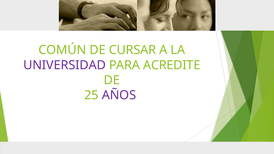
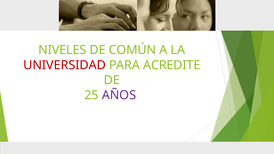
COMÚN: COMÚN -> NIVELES (62, 50)
CURSAR: CURSAR -> COMÚN (132, 50)
UNIVERSIDAD colour: purple -> red (65, 65)
